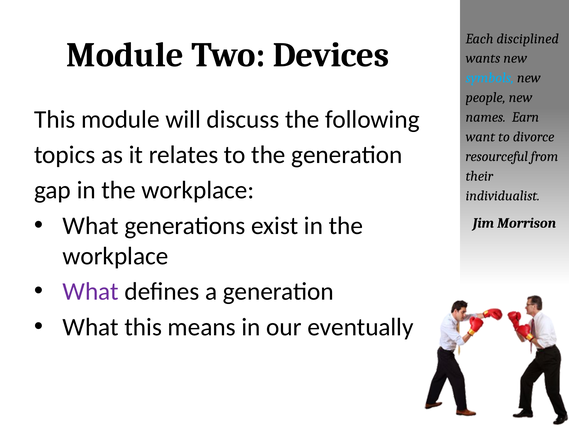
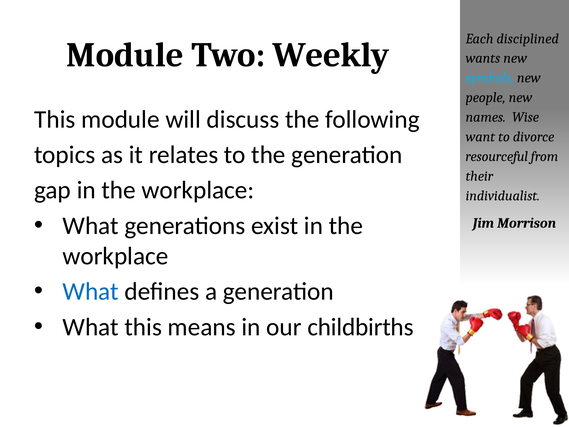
Devices: Devices -> Weekly (331, 55)
Earn: Earn -> Wise (525, 117)
What colour: purple -> blue (91, 291)
eventually: eventually -> childbirths (361, 327)
